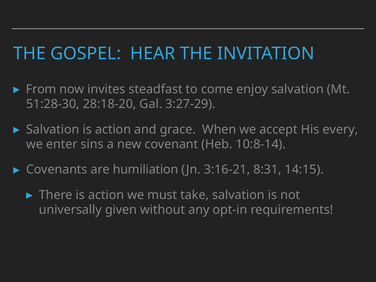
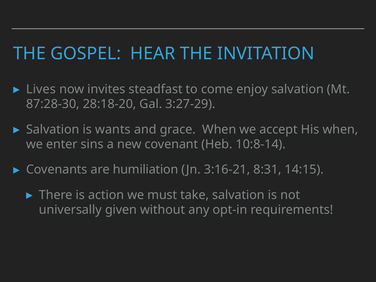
From: From -> Lives (41, 89)
51:28-30: 51:28-30 -> 87:28-30 (53, 104)
Salvation is action: action -> wants (113, 129)
His every: every -> when (340, 129)
